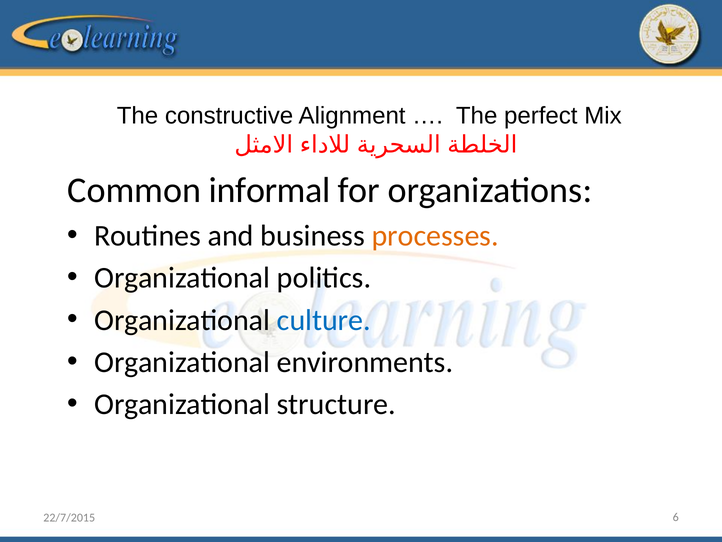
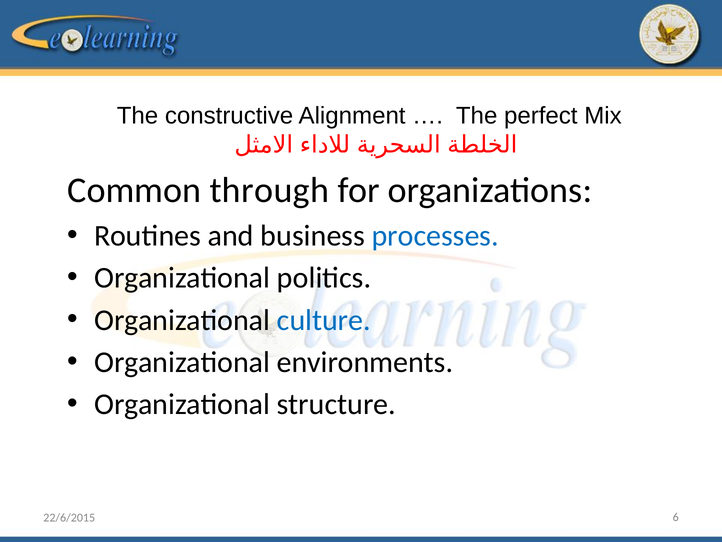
informal: informal -> through (269, 190)
processes colour: orange -> blue (435, 236)
22/7/2015: 22/7/2015 -> 22/6/2015 (69, 517)
